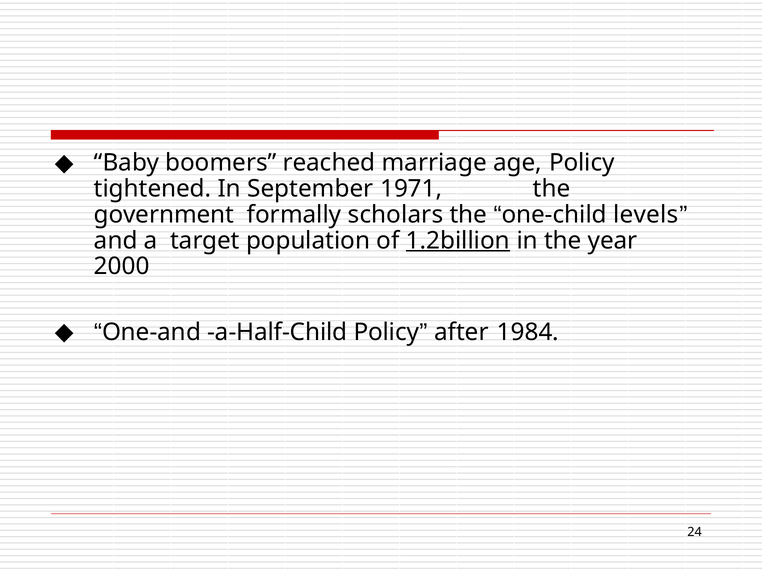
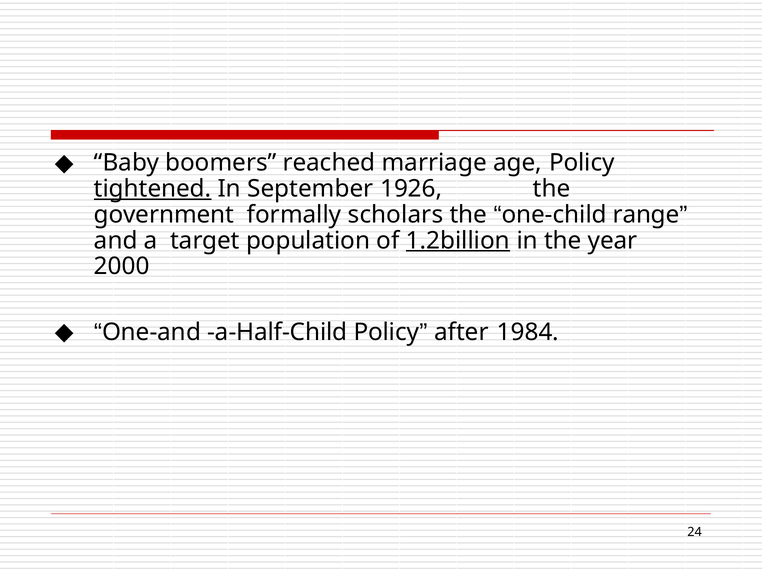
tightened underline: none -> present (153, 189)
1971: 1971 -> 1926 (411, 189)
levels: levels -> range (646, 215)
